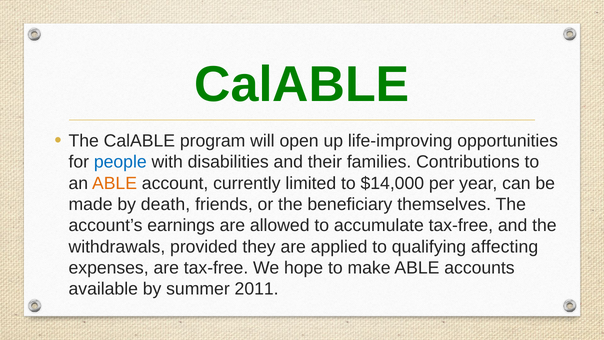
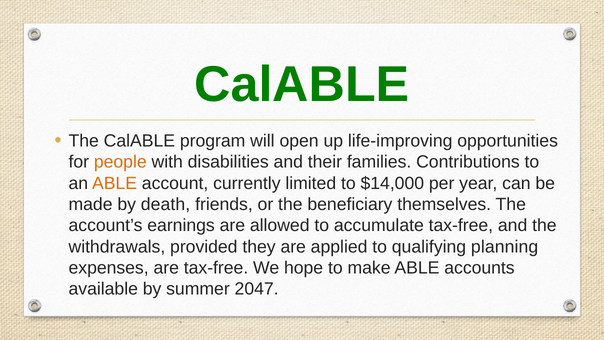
people colour: blue -> orange (120, 162)
affecting: affecting -> planning (505, 247)
2011: 2011 -> 2047 (257, 289)
